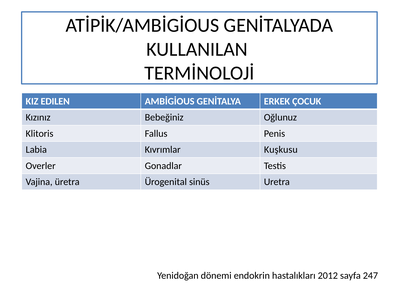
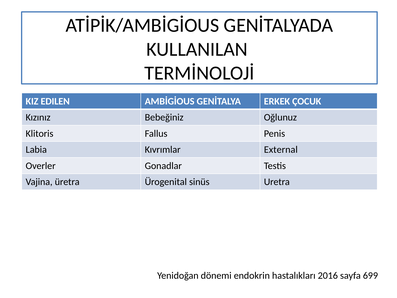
Kuşkusu: Kuşkusu -> External (281, 150)
2012: 2012 -> 2016 (328, 275)
247: 247 -> 699 (370, 275)
